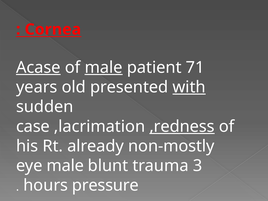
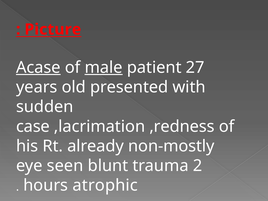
Cornea: Cornea -> Picture (53, 29)
71: 71 -> 27 (195, 67)
with underline: present -> none (189, 87)
,redness underline: present -> none (182, 126)
eye male: male -> seen (65, 166)
3: 3 -> 2 (198, 166)
pressure: pressure -> atrophic (105, 185)
